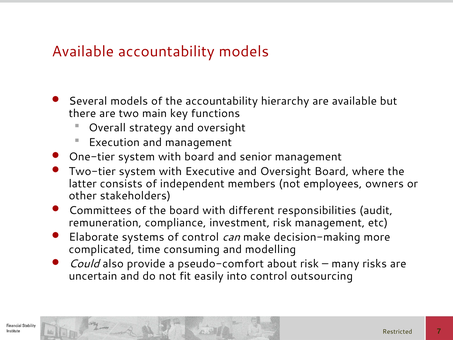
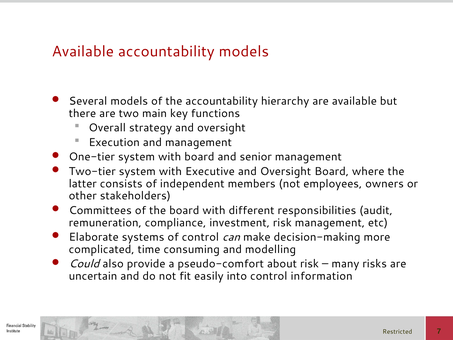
outsourcing: outsourcing -> information (322, 276)
